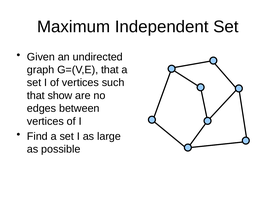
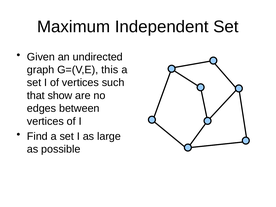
G=(V,E that: that -> this (110, 70)
